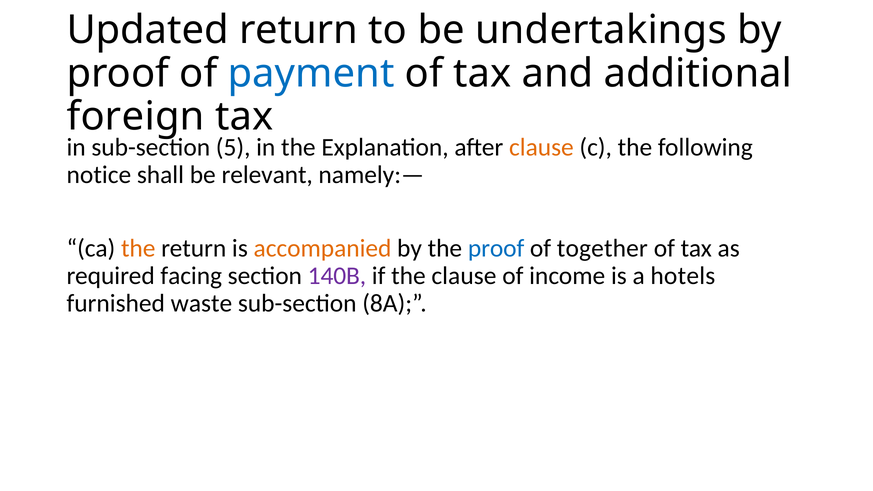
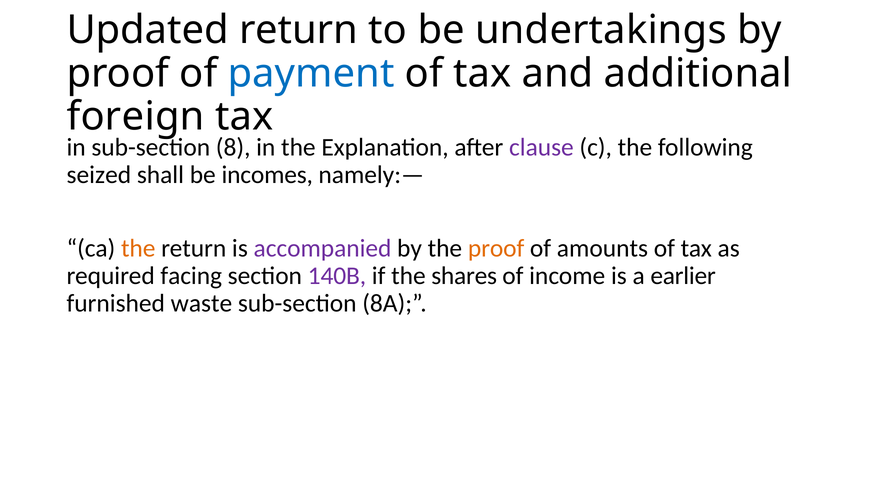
5: 5 -> 8 (233, 148)
clause colour: orange -> purple (541, 148)
notice: notice -> seized (99, 175)
relevant: relevant -> incomes (267, 175)
accompanied colour: orange -> purple (323, 248)
proof colour: blue -> orange (496, 248)
together: together -> amounts (602, 248)
the clause: clause -> shares (464, 276)
hotels: hotels -> earlier (683, 276)
